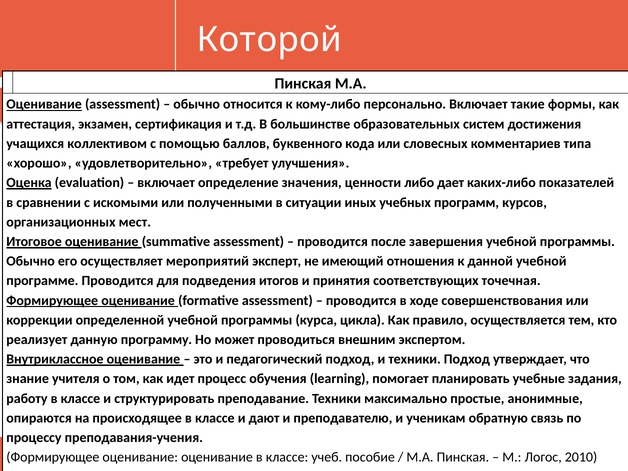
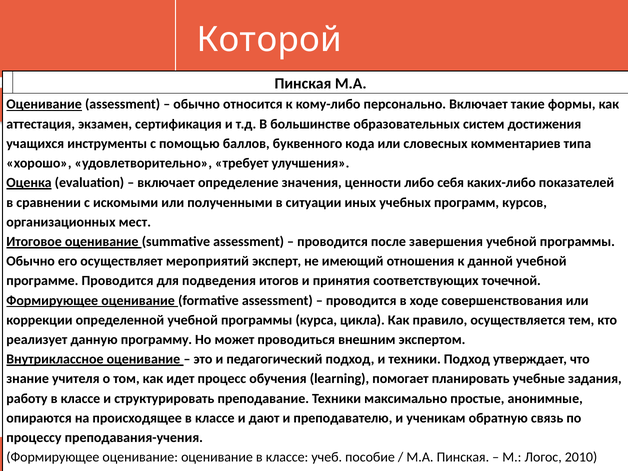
коллективом: коллективом -> инструменты (107, 144)
дает: дает -> себя (451, 183)
точечная: точечная -> точечной (511, 281)
